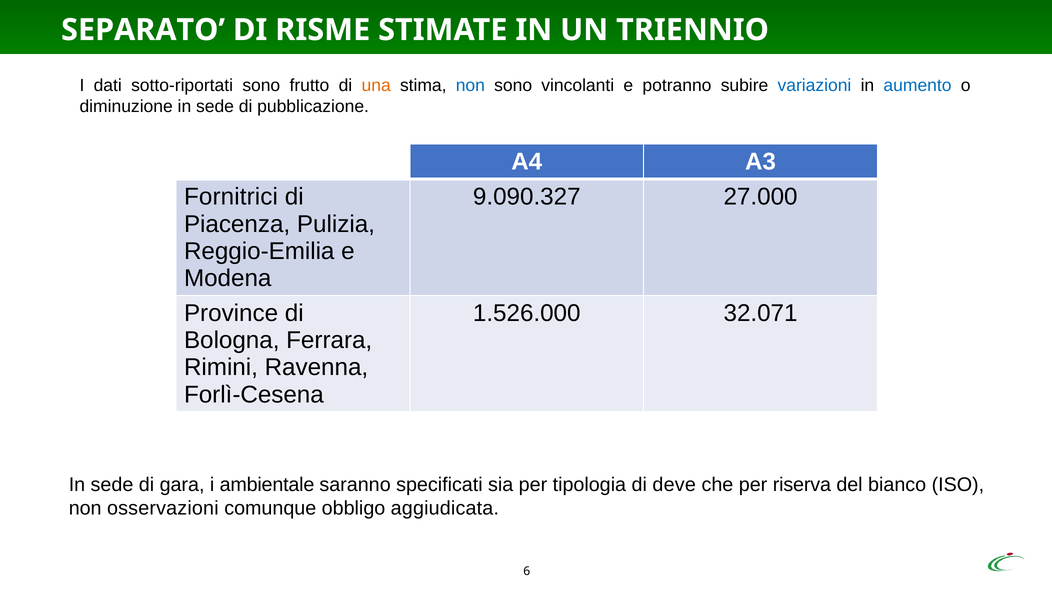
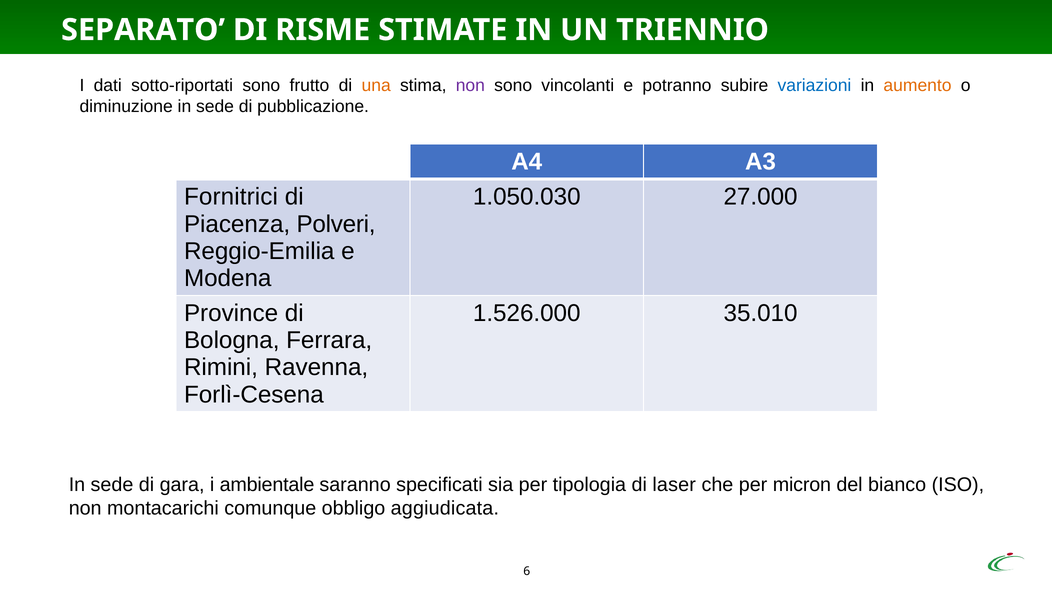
non colour: blue -> purple (470, 86)
aumento colour: blue -> orange (918, 86)
9.090.327: 9.090.327 -> 1.050.030 (527, 197)
Pulizia: Pulizia -> Polveri (336, 224)
32.071: 32.071 -> 35.010 (761, 313)
deve: deve -> laser (674, 485)
riserva: riserva -> micron (802, 485)
osservazioni: osservazioni -> montacarichi (163, 508)
